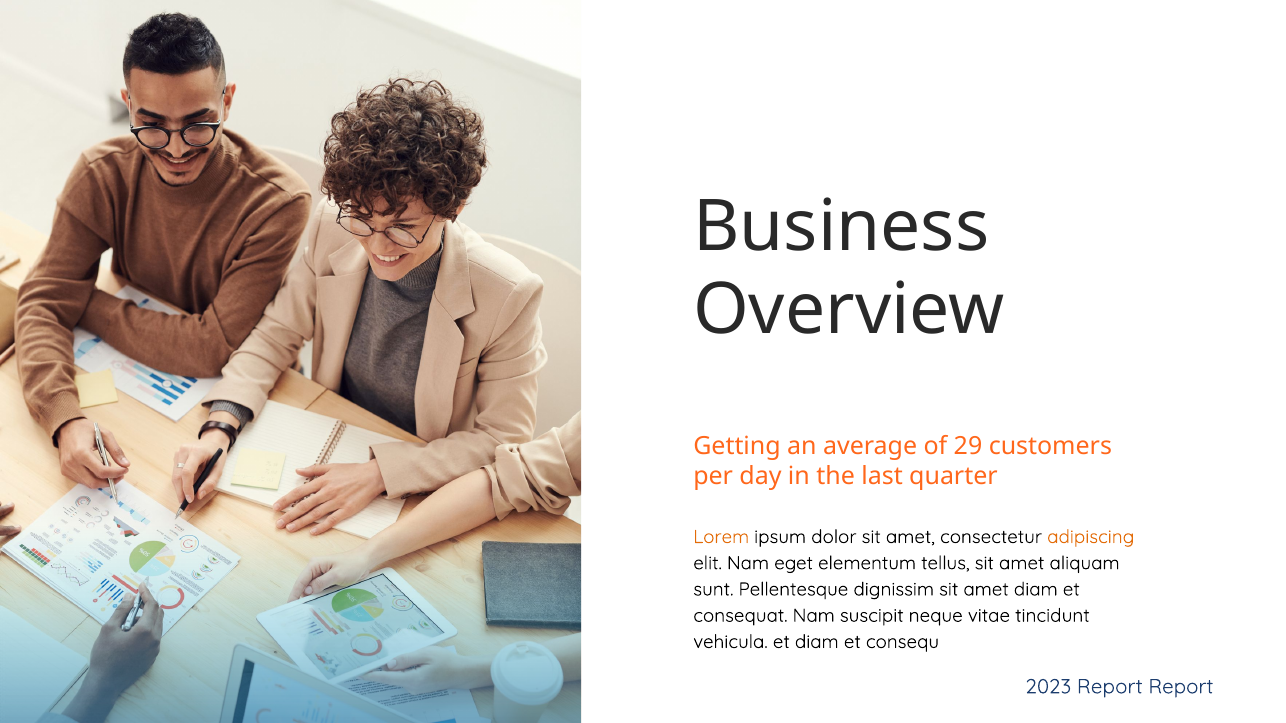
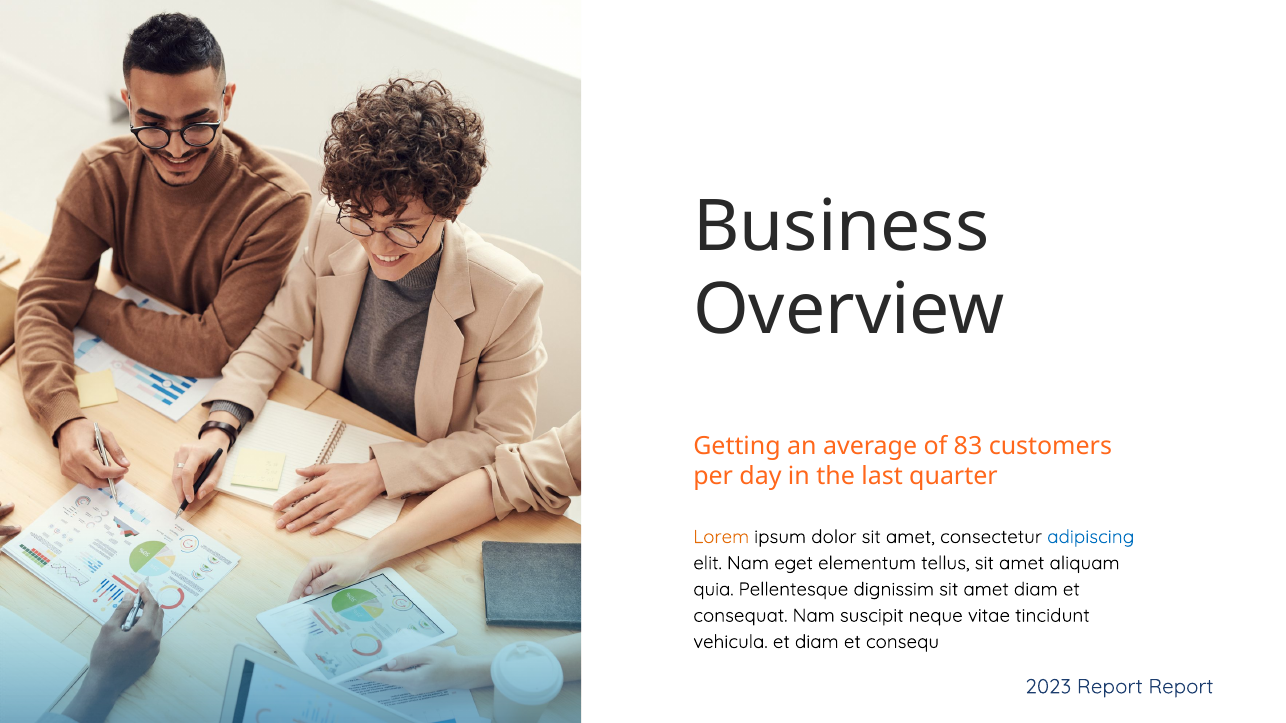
29: 29 -> 83 (968, 447)
adipiscing colour: orange -> blue (1091, 537)
sunt: sunt -> quia (713, 590)
